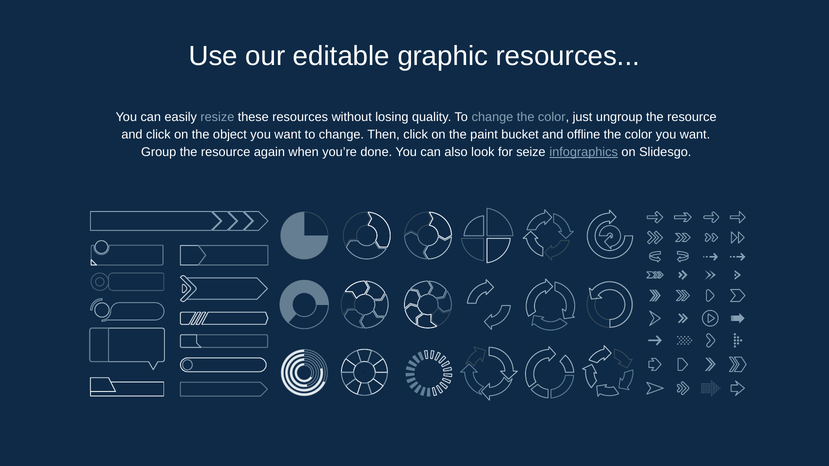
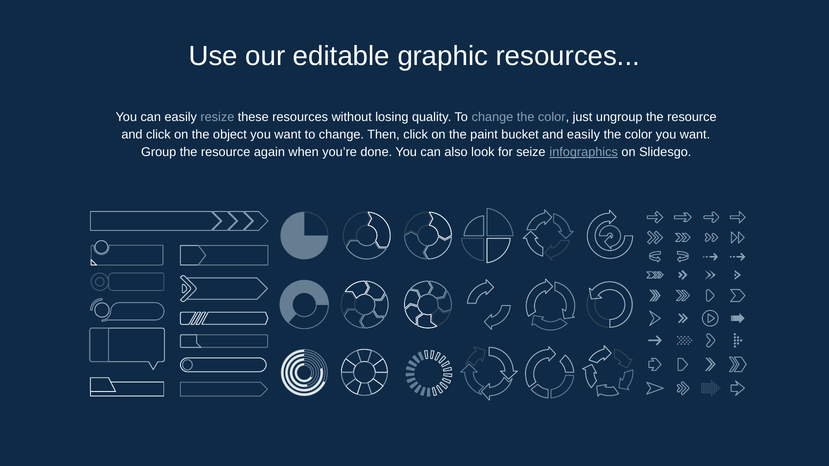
and offline: offline -> easily (583, 135)
